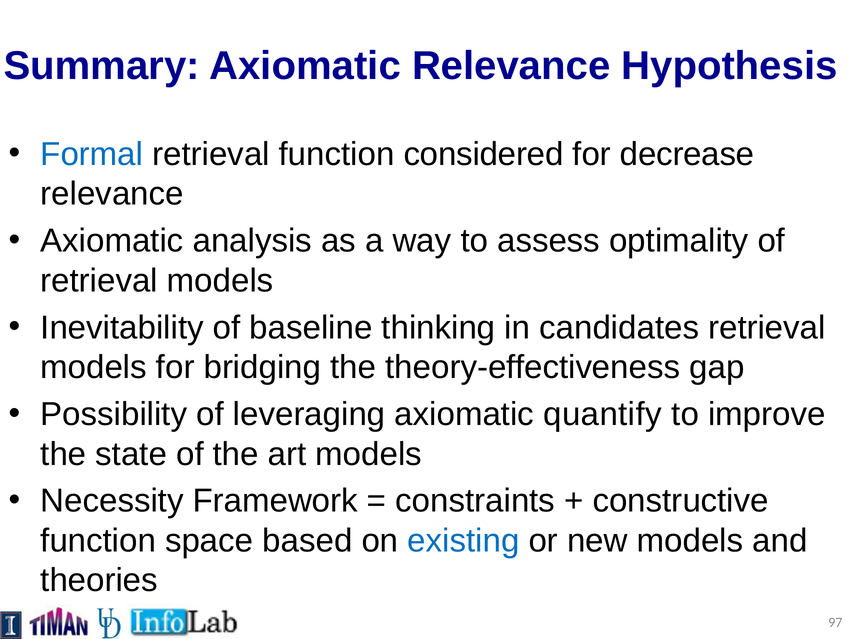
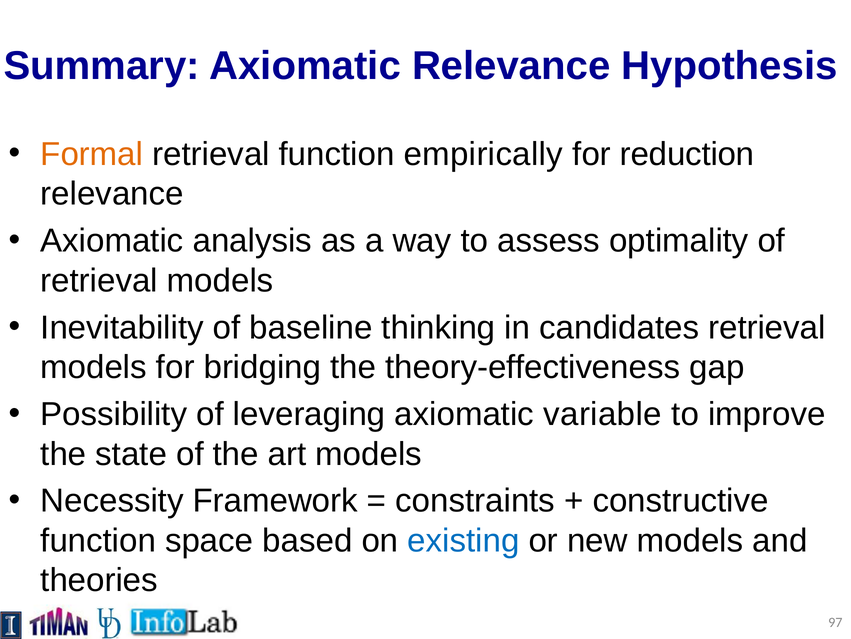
Formal colour: blue -> orange (92, 154)
considered: considered -> empirically (483, 154)
decrease: decrease -> reduction (687, 154)
quantify: quantify -> variable (603, 414)
